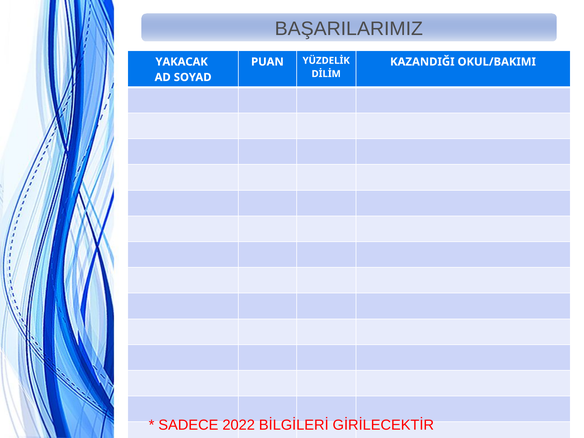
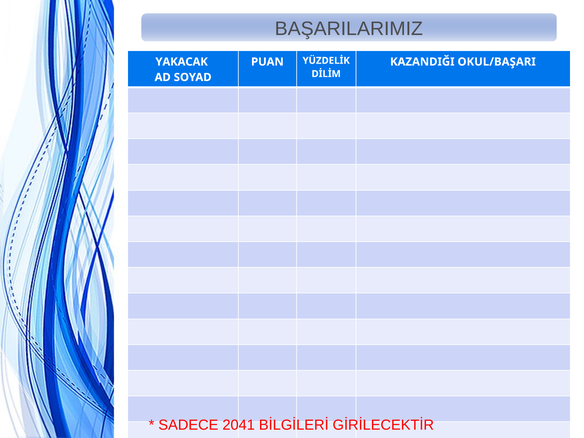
OKUL/BAKIMI: OKUL/BAKIMI -> OKUL/BAŞARI (497, 62)
2022: 2022 -> 2041 (239, 425)
